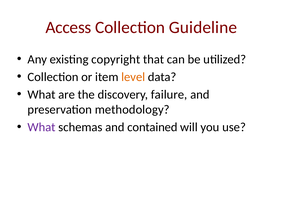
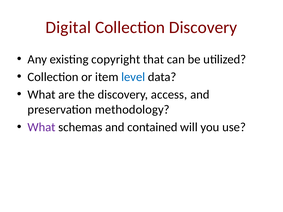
Access: Access -> Digital (68, 27)
Collection Guideline: Guideline -> Discovery (203, 27)
level colour: orange -> blue (133, 77)
failure: failure -> access (169, 95)
